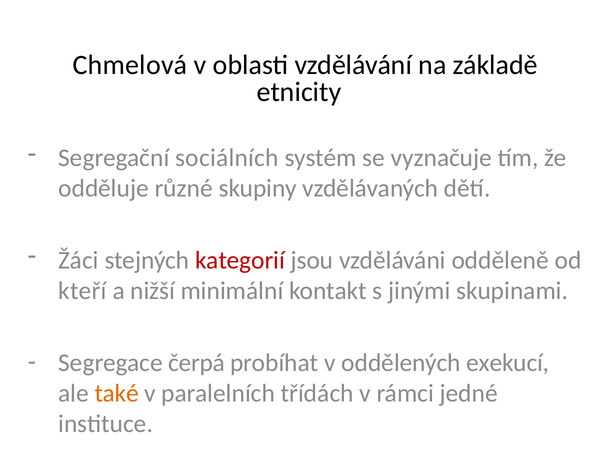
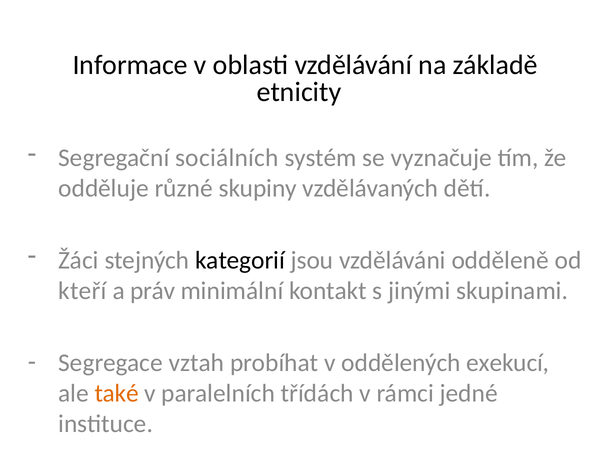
Chmelová: Chmelová -> Informace (130, 65)
kategorií colour: red -> black (240, 260)
nižší: nižší -> práv (153, 291)
čerpá: čerpá -> vztah (196, 363)
